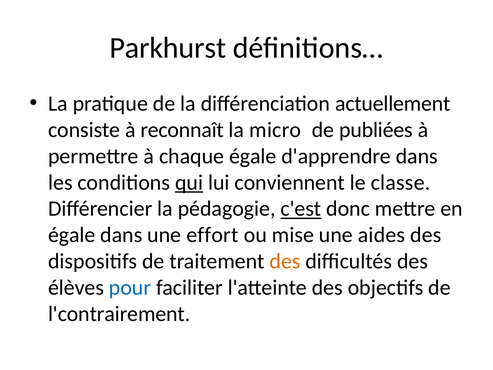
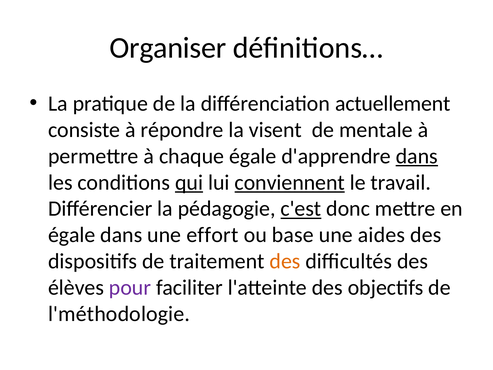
Parkhurst: Parkhurst -> Organiser (168, 48)
reconnaît: reconnaît -> répondre (182, 130)
micro: micro -> visent (275, 130)
publiées: publiées -> mentale (376, 130)
dans underline: none -> present (417, 156)
conviennent underline: none -> present (290, 182)
classe: classe -> travail (401, 182)
mise: mise -> base (293, 235)
pour colour: blue -> purple (130, 288)
l'contrairement: l'contrairement -> l'méthodologie (119, 314)
